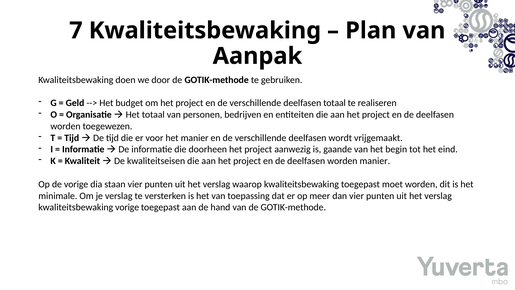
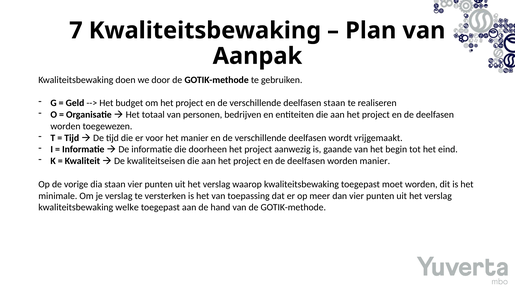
deelfasen totaal: totaal -> staan (334, 103)
kwaliteitsbewaking vorige: vorige -> welke (127, 207)
